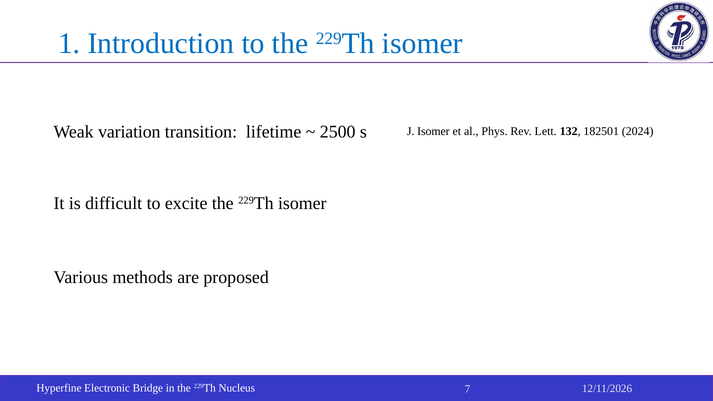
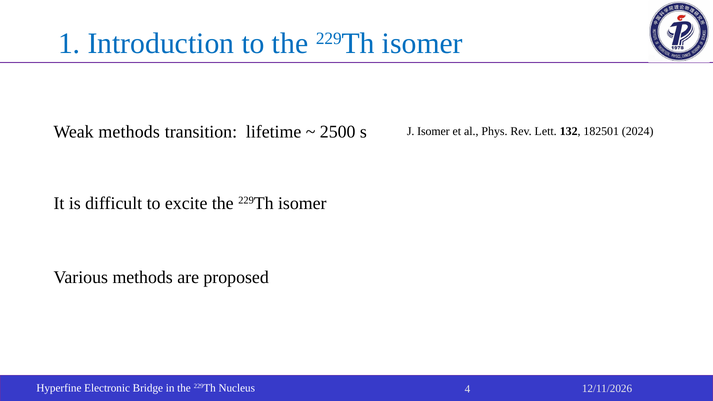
Weak variation: variation -> methods (129, 132)
7: 7 -> 4 (467, 389)
